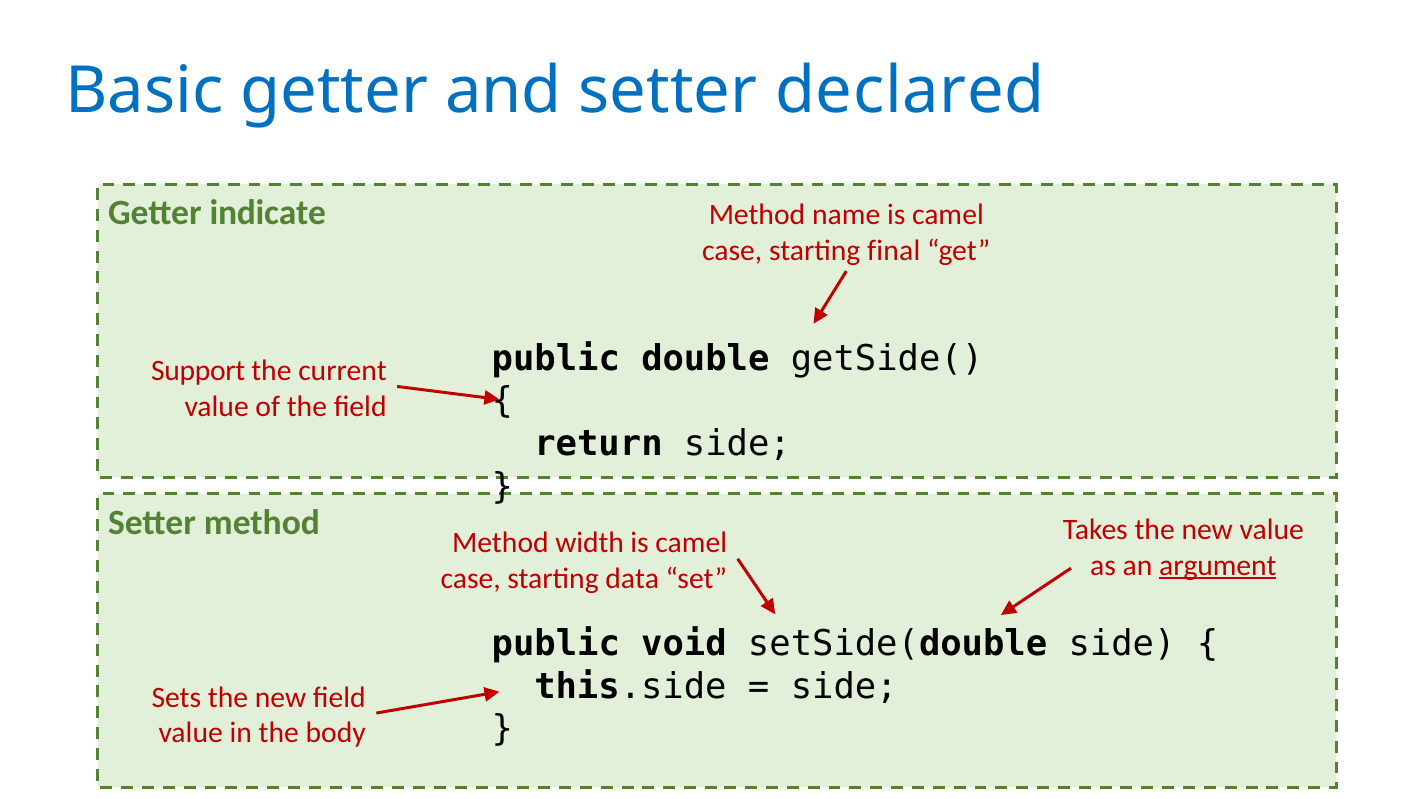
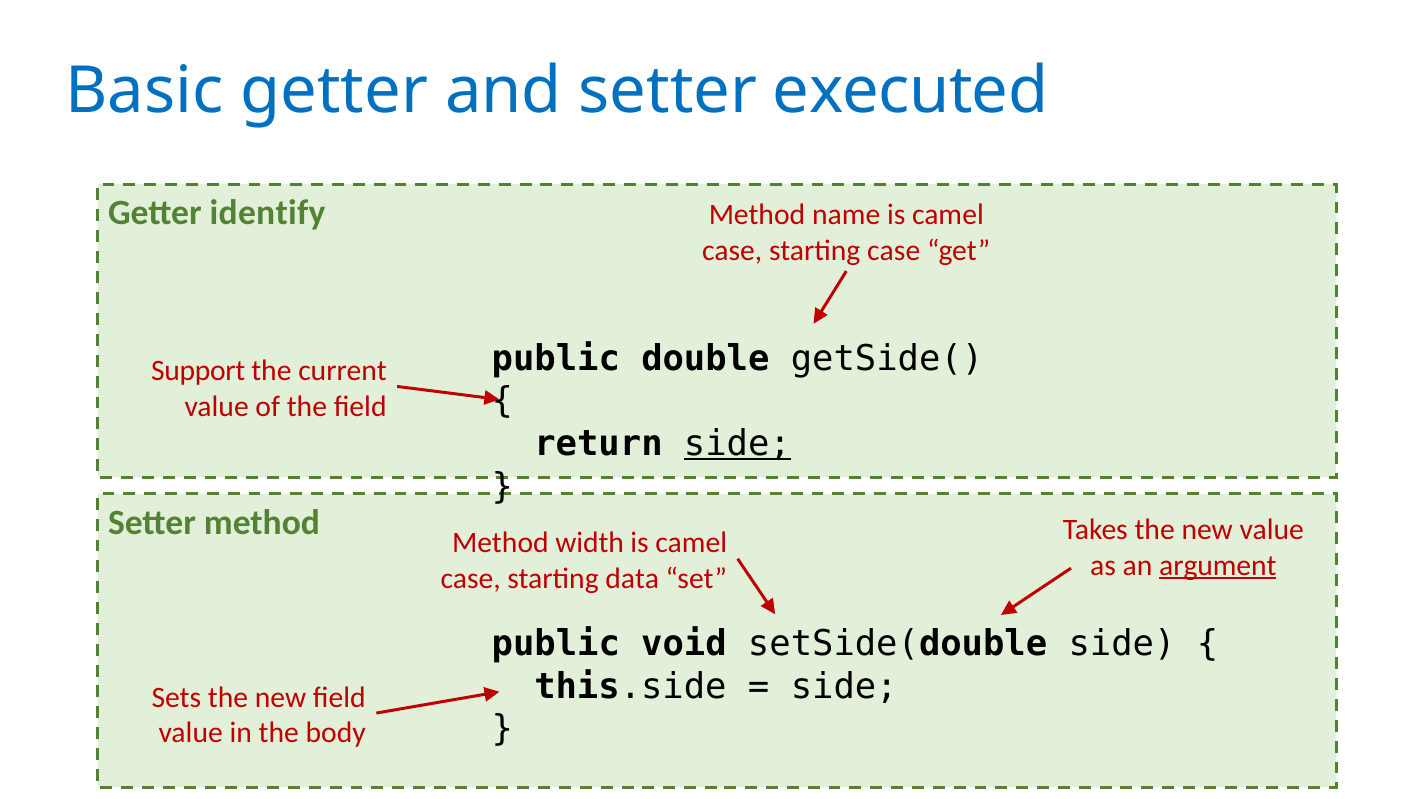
declared: declared -> executed (911, 91)
indicate: indicate -> identify (268, 213)
starting final: final -> case (894, 250)
side underline: none -> present (737, 444)
